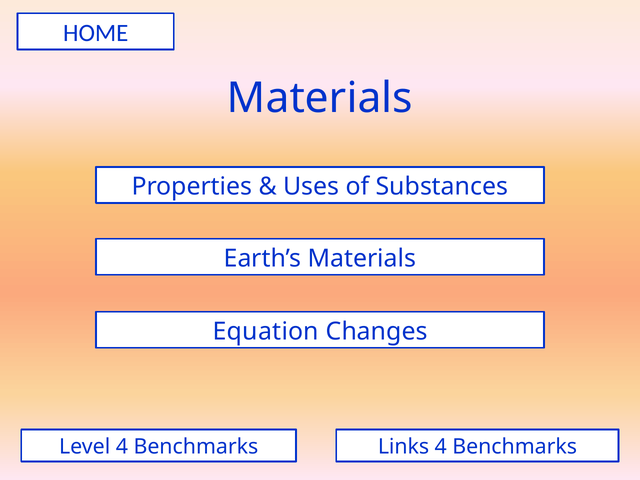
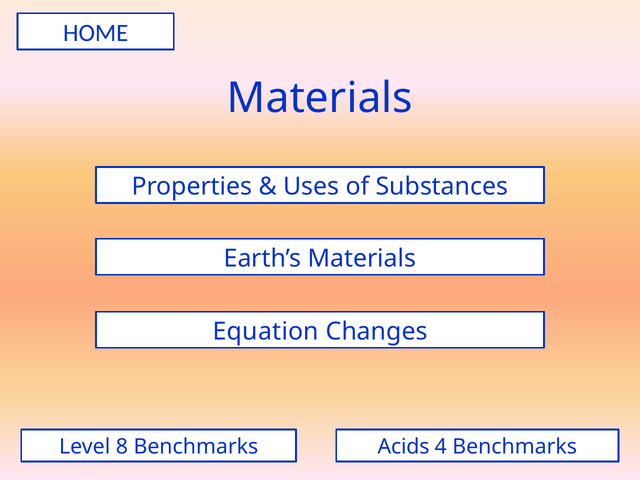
Level 4: 4 -> 8 (122, 447)
Links: Links -> Acids (404, 447)
